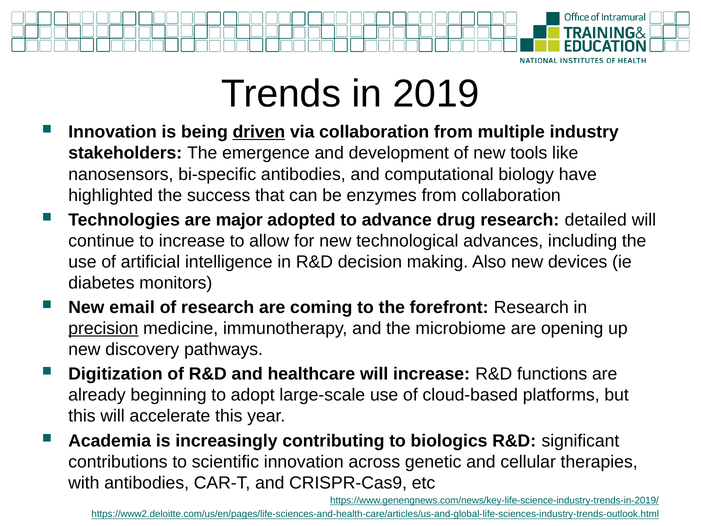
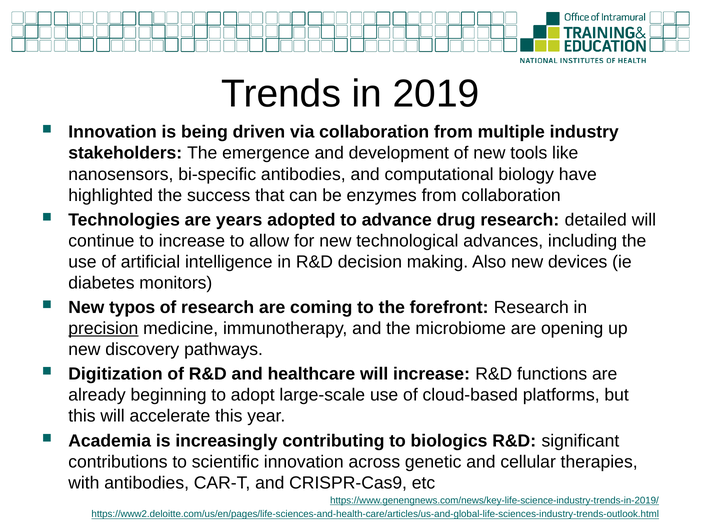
driven underline: present -> none (259, 132)
major: major -> years (239, 220)
email: email -> typos (132, 307)
